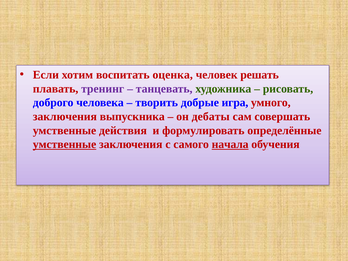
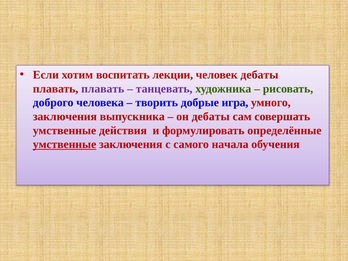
оценка: оценка -> лекции (173, 75)
человек решать: решать -> дебаты (259, 75)
плавать тренинг: тренинг -> плавать (103, 89)
начала underline: present -> none (230, 144)
